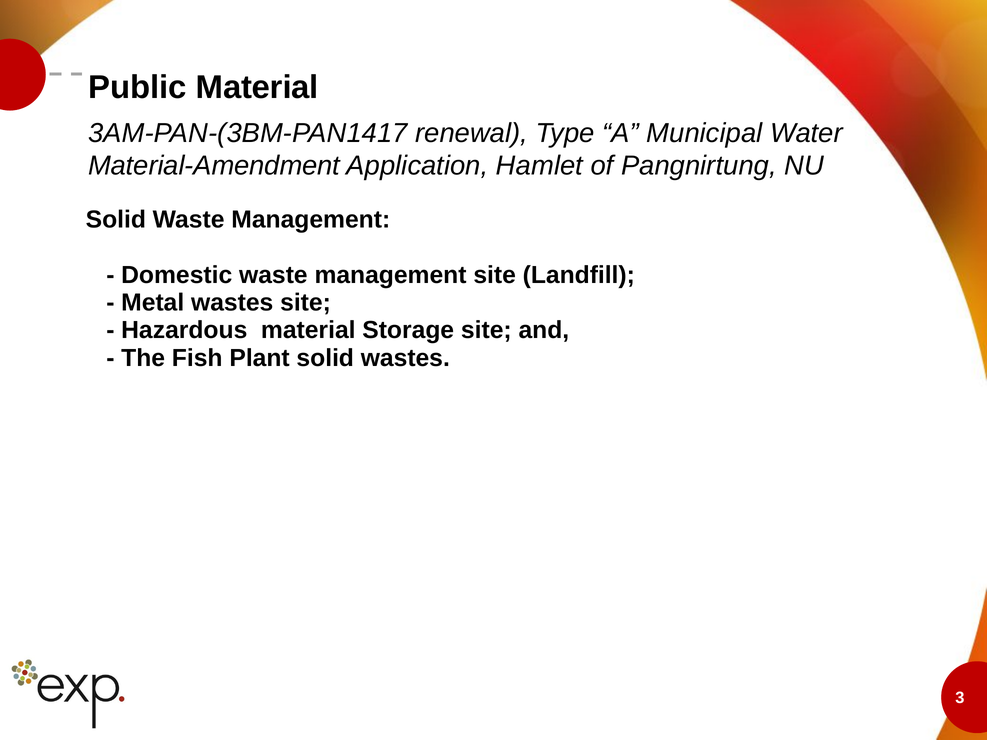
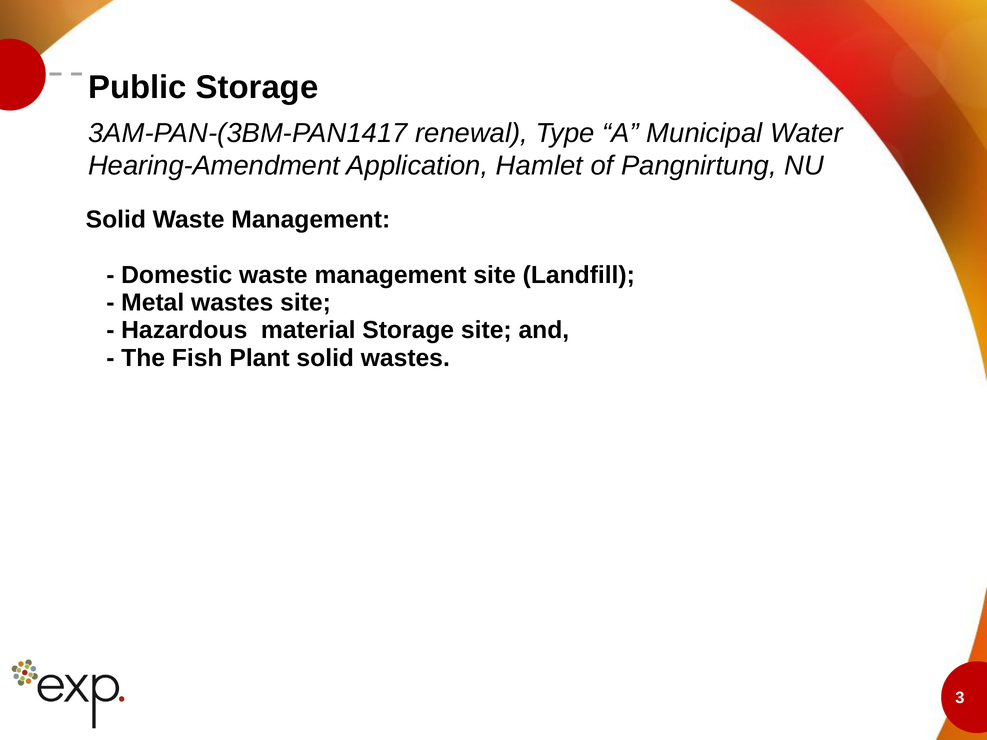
Public Material: Material -> Storage (257, 87)
Material-Amendment: Material-Amendment -> Hearing-Amendment (214, 166)
